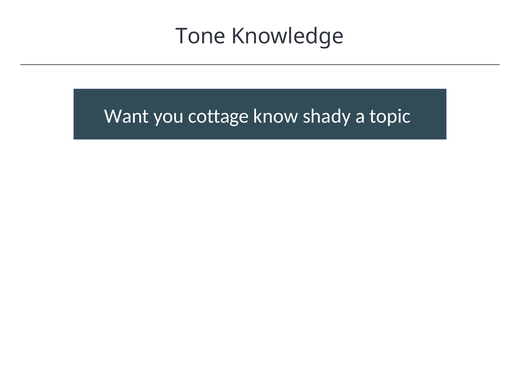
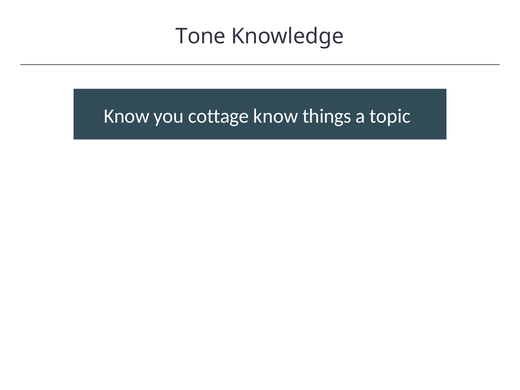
Want: Want -> Know (127, 116)
shady: shady -> things (327, 116)
